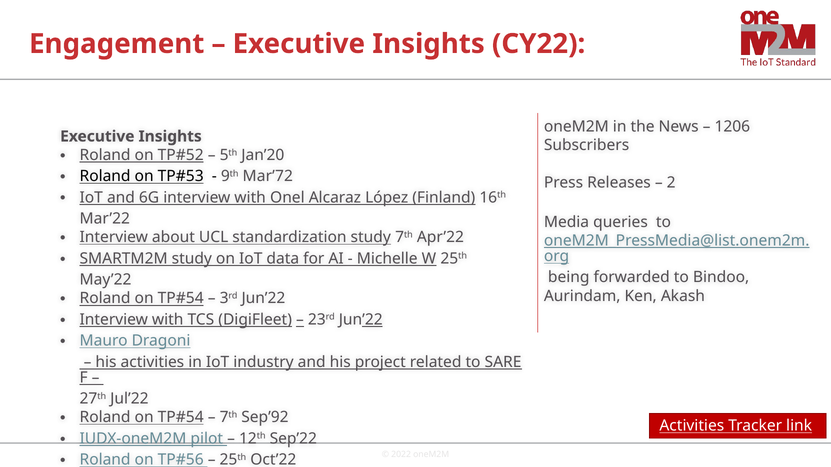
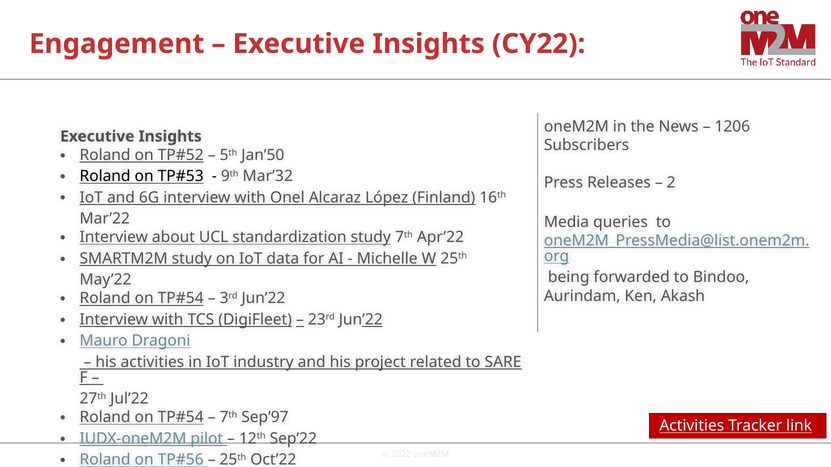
Jan’20: Jan’20 -> Jan’50 (263, 155)
Mar’72: Mar’72 -> Mar’32 (268, 176)
Sep’92: Sep’92 -> Sep’97 (265, 418)
